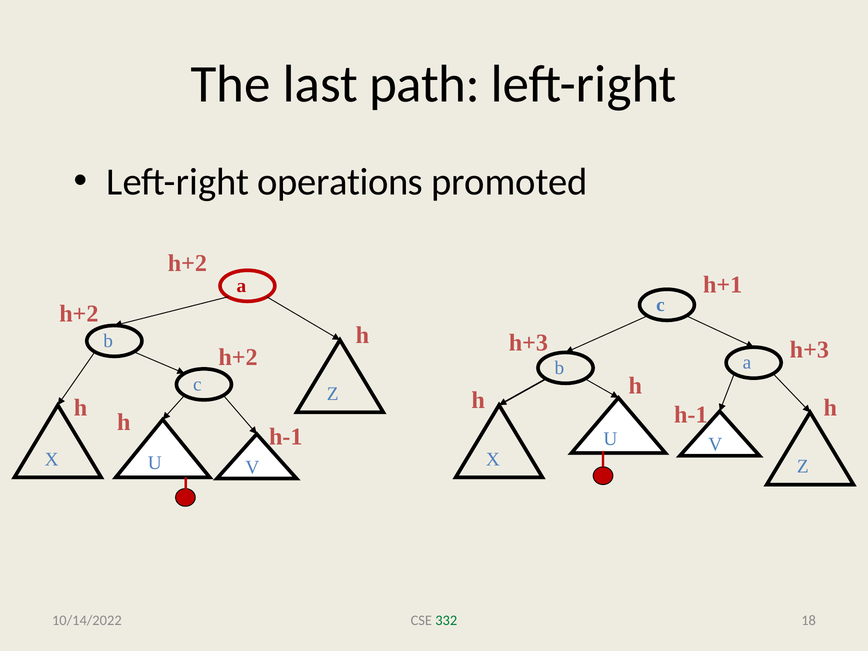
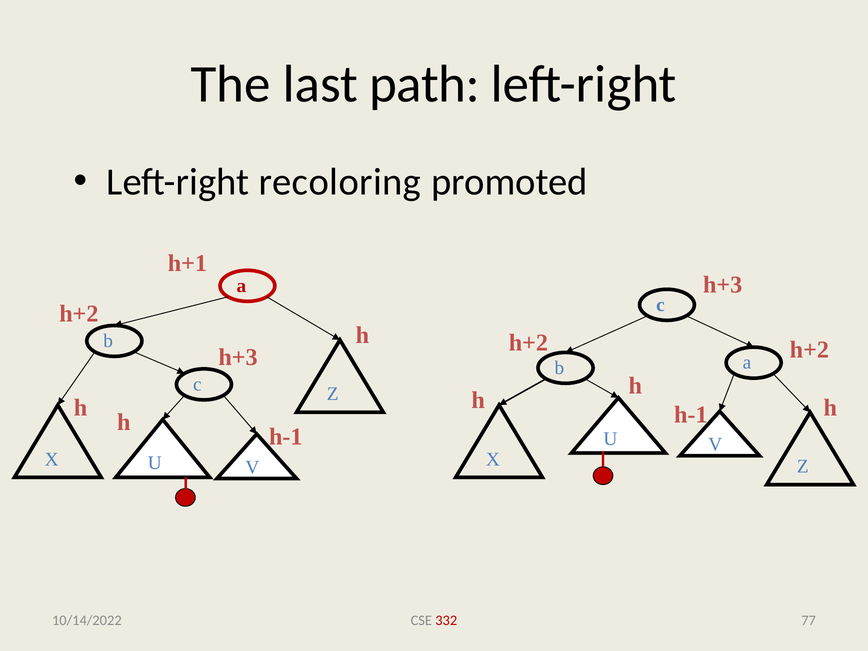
operations: operations -> recoloring (340, 182)
h+2: h+2 -> h+1 (187, 263)
h+1: h+1 -> h+3 (723, 285)
h+3: h+3 -> h+2 (528, 343)
h+3: h+3 -> h+2 (809, 350)
h+2: h+2 -> h+3 (238, 357)
332 colour: green -> red (446, 621)
18: 18 -> 77 (809, 621)
